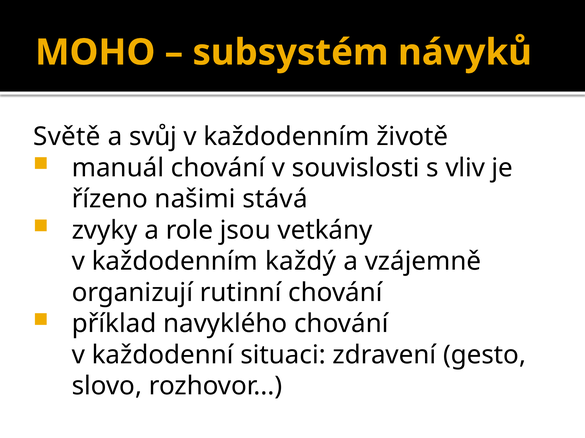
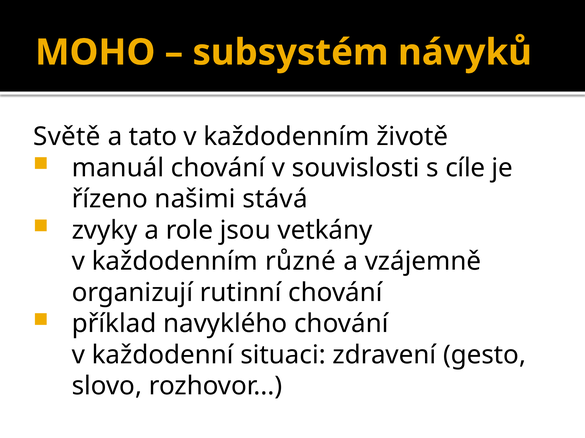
svůj: svůj -> tato (153, 137)
vliv: vliv -> cíle (465, 168)
každý: každý -> různé (301, 262)
